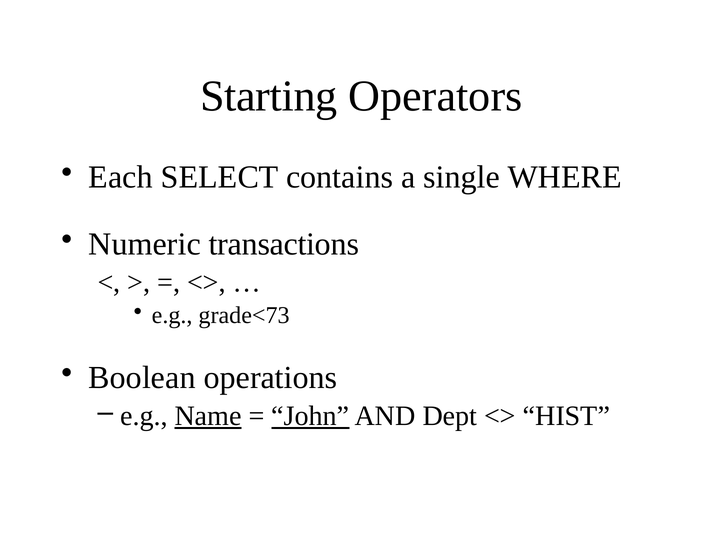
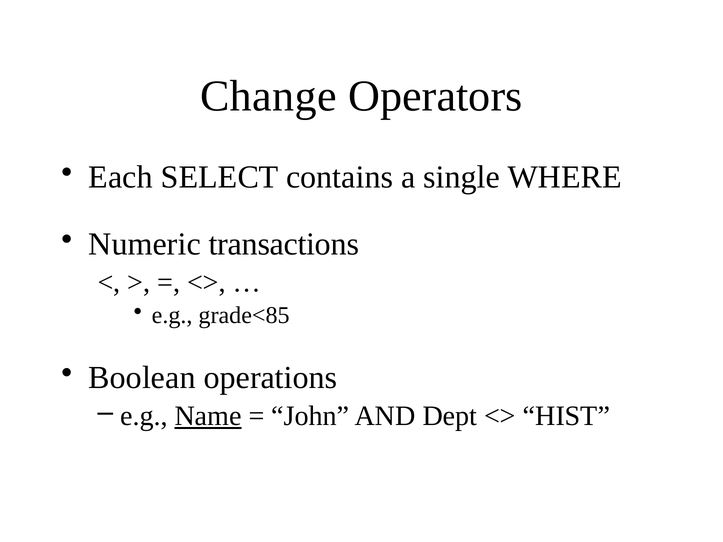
Starting: Starting -> Change (268, 96)
grade<73: grade<73 -> grade<85 (244, 315)
John underline: present -> none (310, 416)
